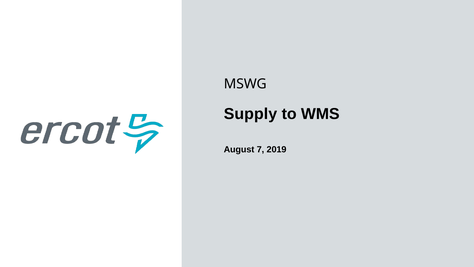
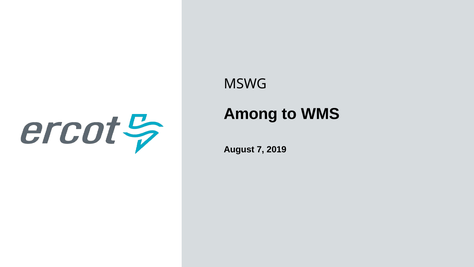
Supply: Supply -> Among (251, 114)
